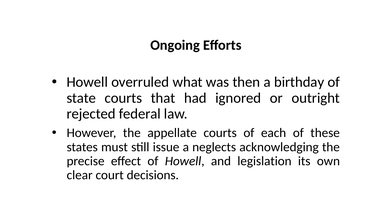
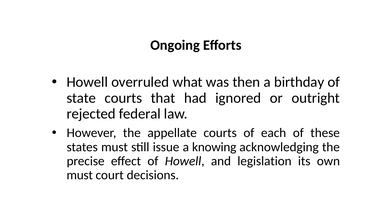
neglects: neglects -> knowing (214, 147)
clear: clear -> must (80, 176)
